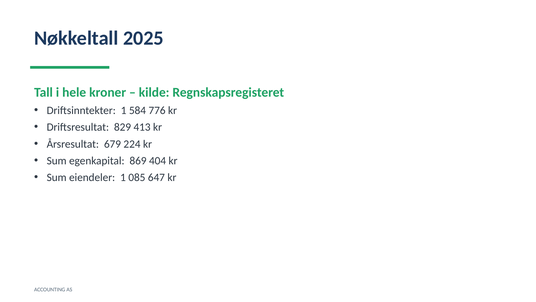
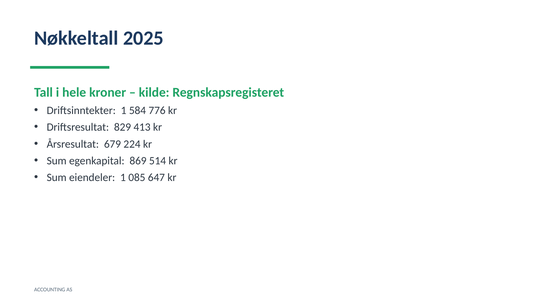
404: 404 -> 514 (158, 160)
